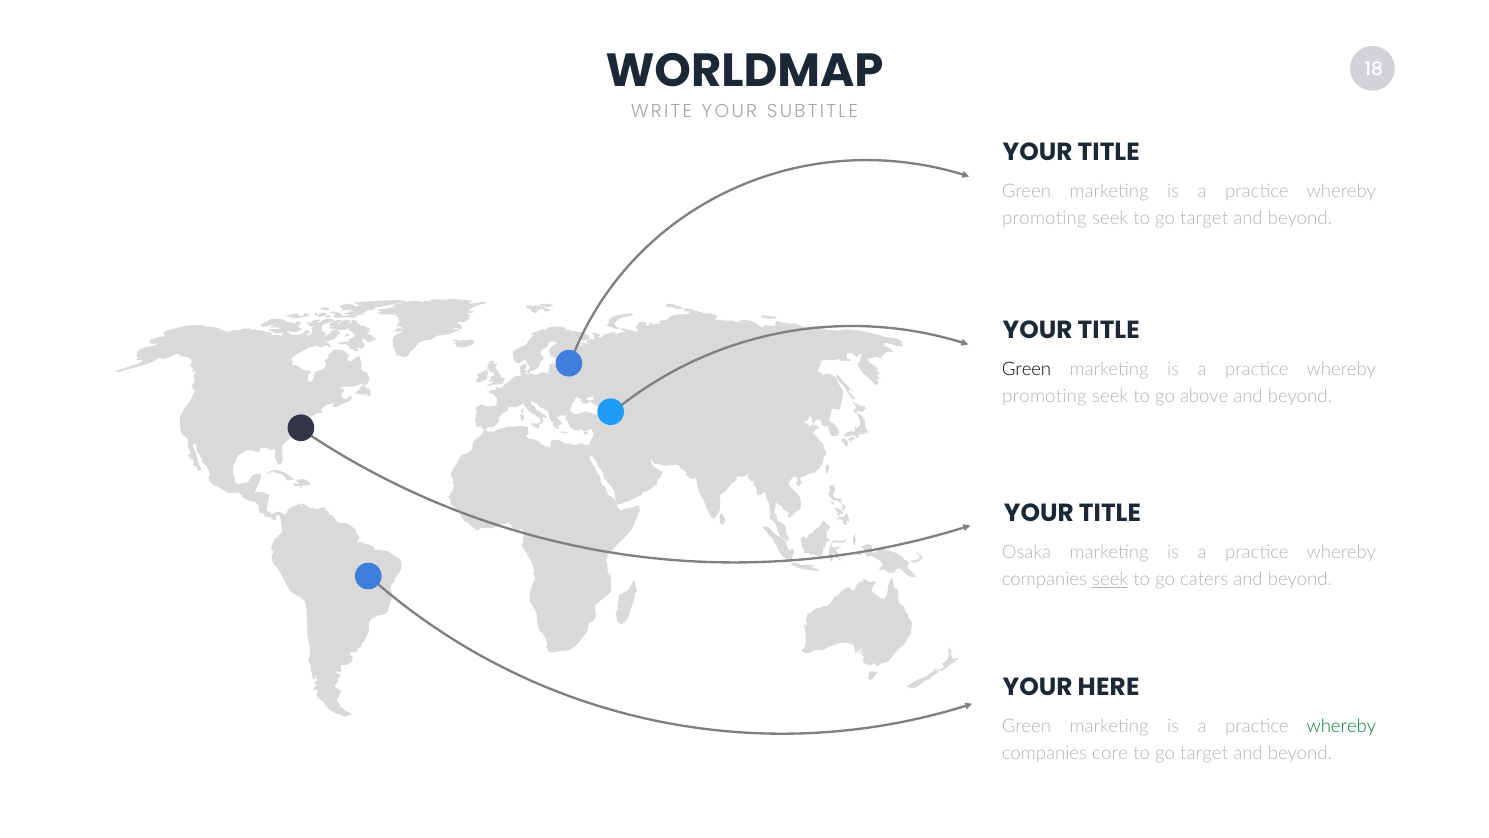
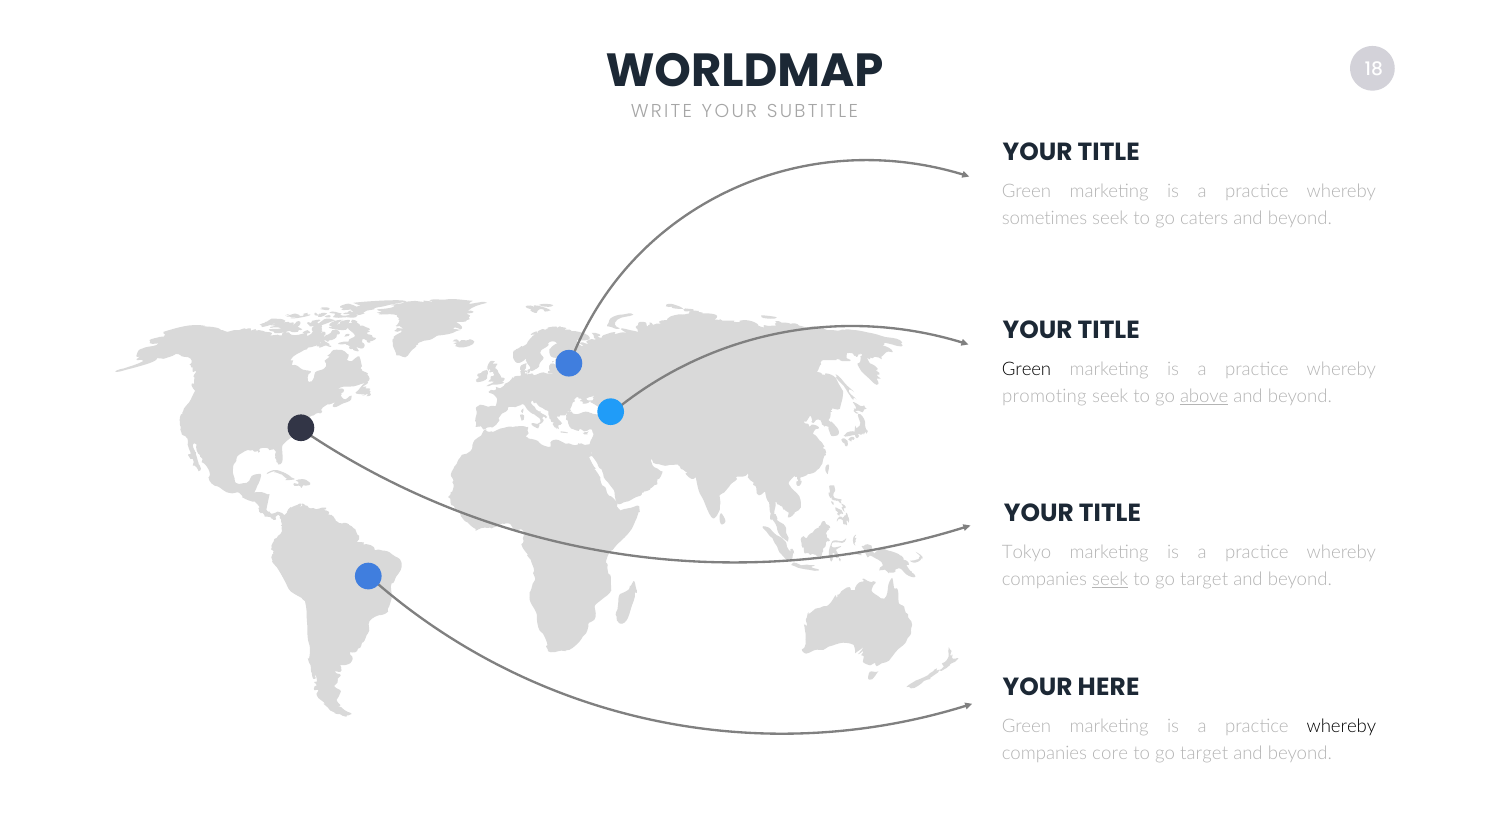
promoting: promoting -> sometimes (1045, 218)
seek to go target: target -> caters (1204, 218)
above underline: none -> present (1204, 397)
Osaka: Osaka -> Tokyo (1027, 552)
caters: caters -> target (1204, 579)
whereby colour: green -> black (1341, 726)
